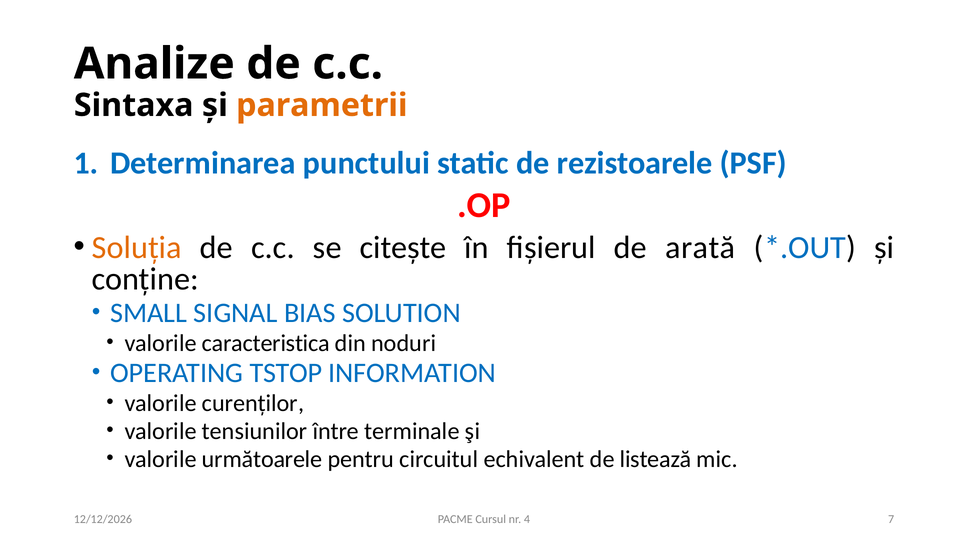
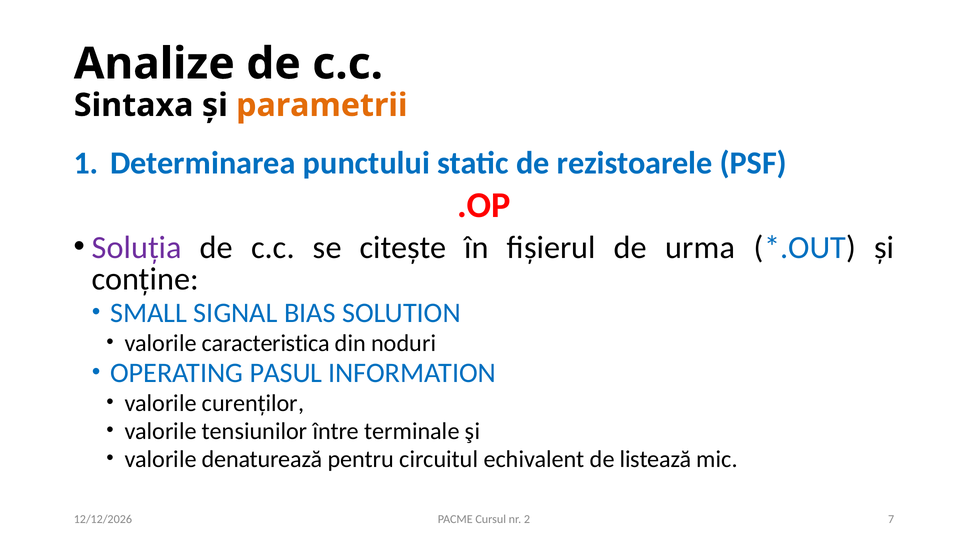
Soluția colour: orange -> purple (137, 248)
arată: arată -> urma (700, 248)
TSTOP: TSTOP -> PASUL (286, 373)
următoarele: următoarele -> denaturează (262, 460)
4: 4 -> 2 (527, 520)
